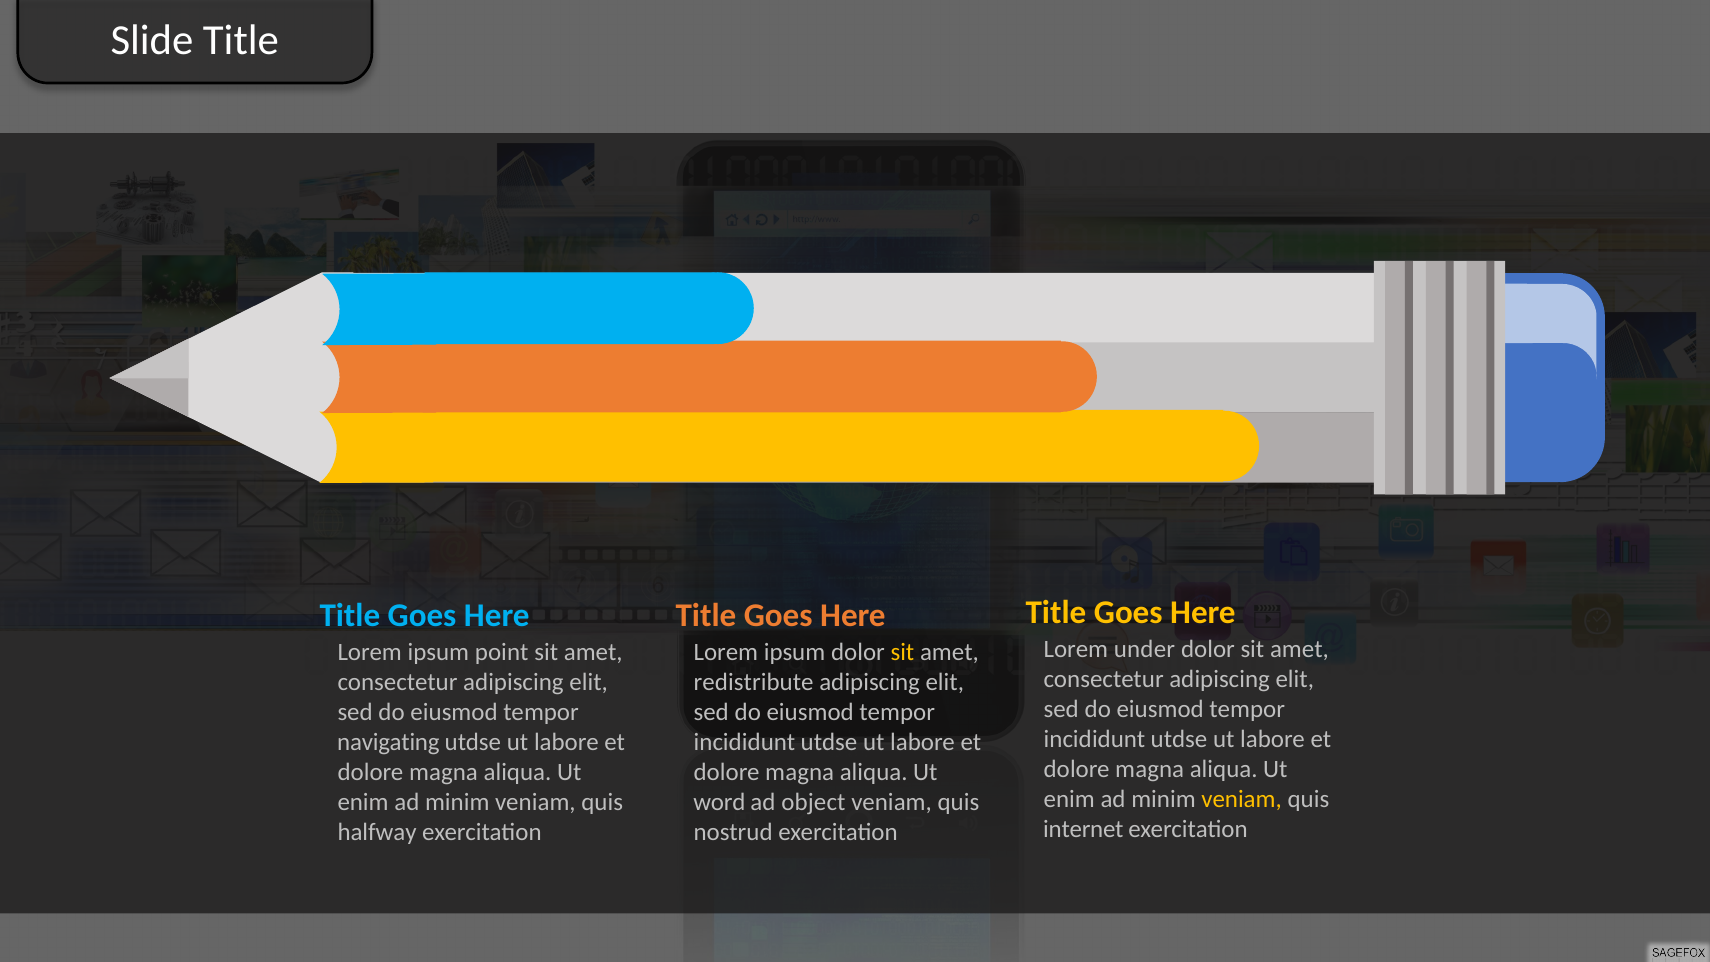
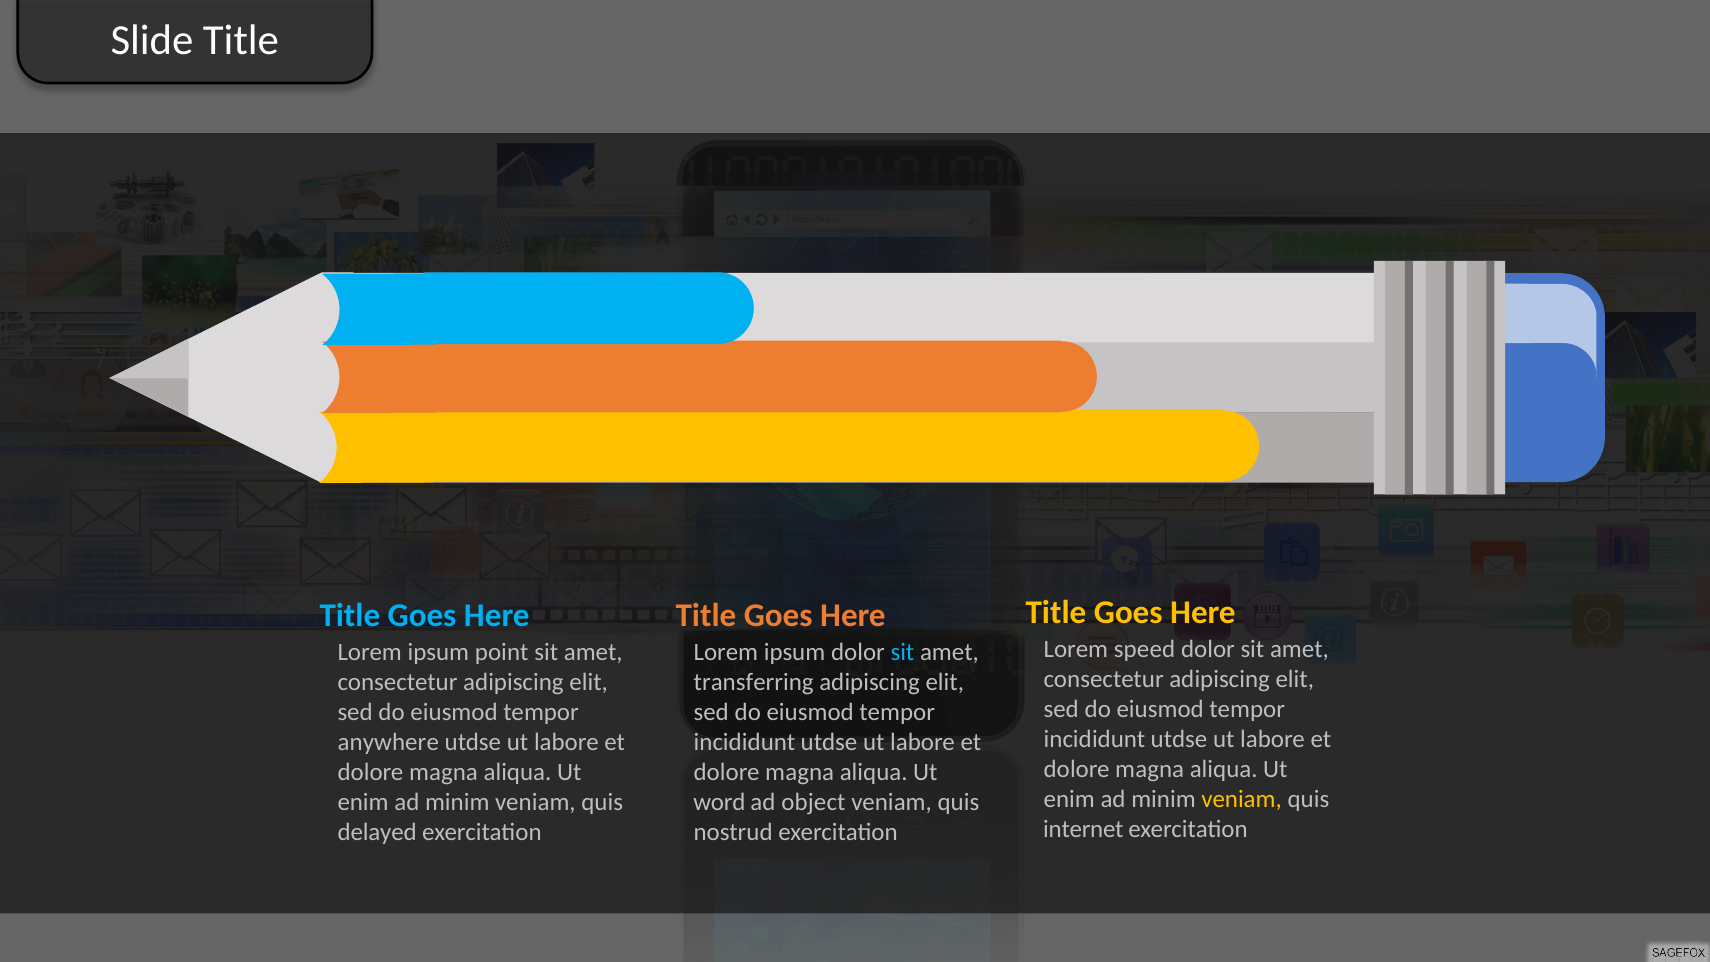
under: under -> speed (1144, 650)
sit colour: yellow -> light blue (902, 653)
redistribute: redistribute -> transferring (754, 683)
navigating: navigating -> anywhere (388, 742)
halfway: halfway -> delayed (377, 832)
